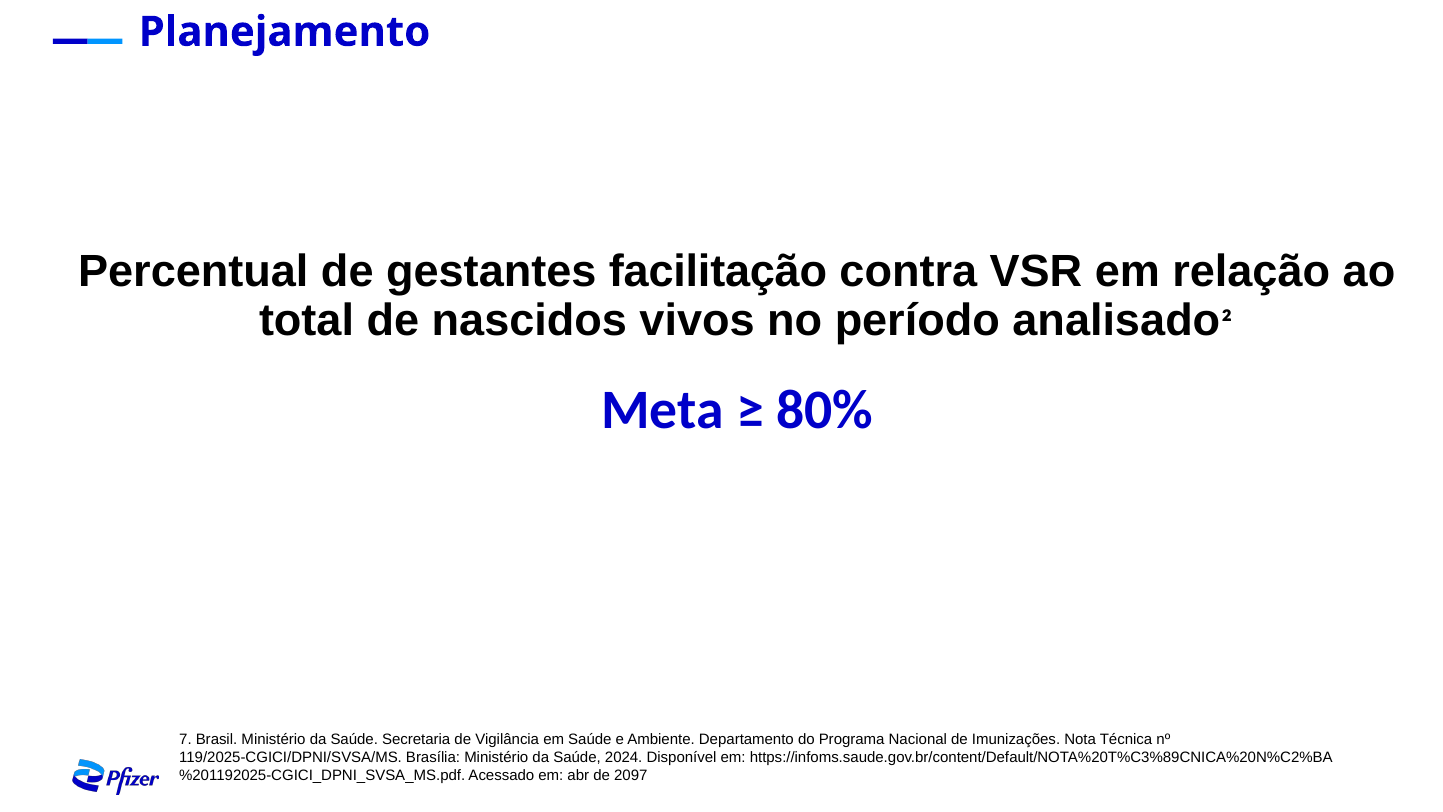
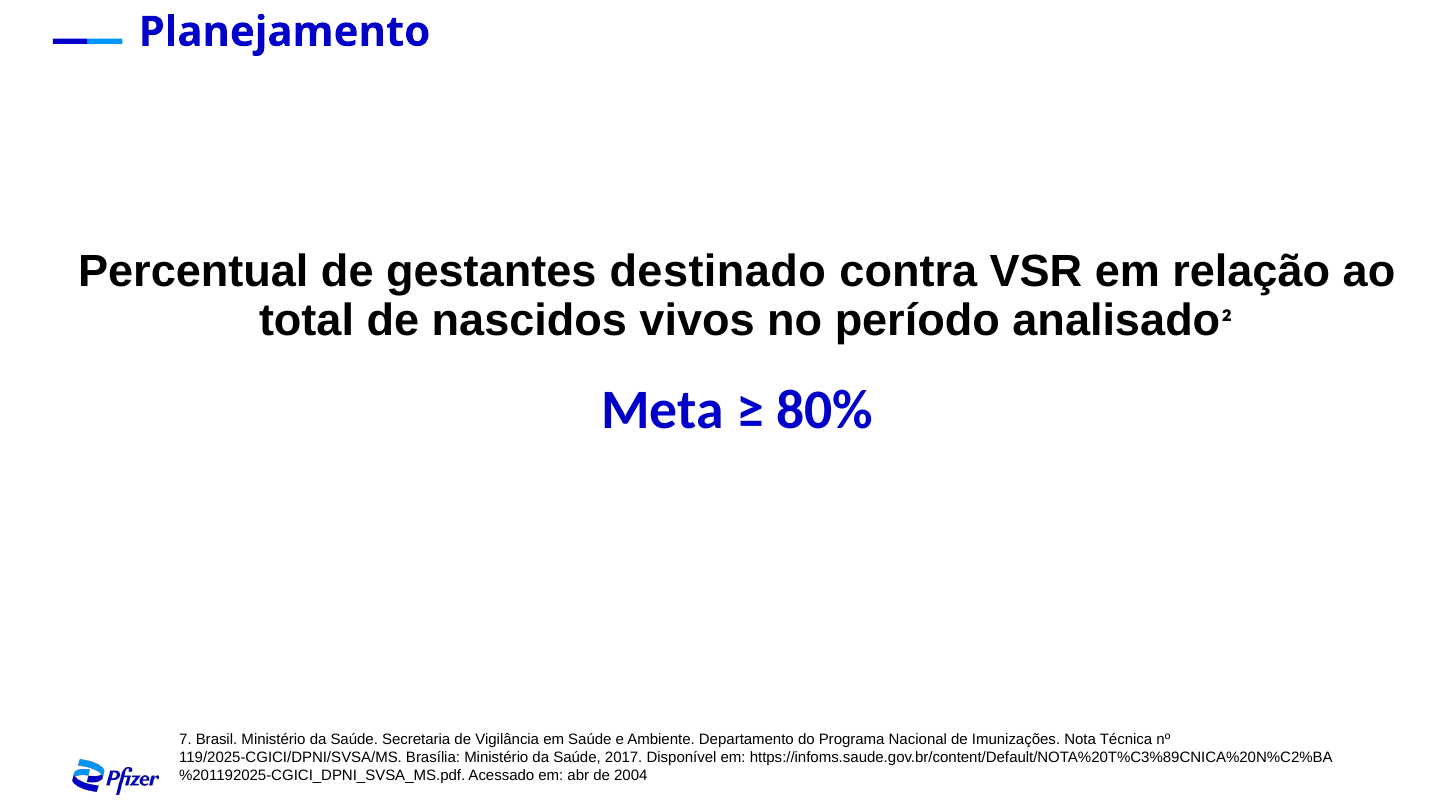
facilitação: facilitação -> destinado (718, 271)
2024: 2024 -> 2017 (624, 757)
2097: 2097 -> 2004 (631, 775)
